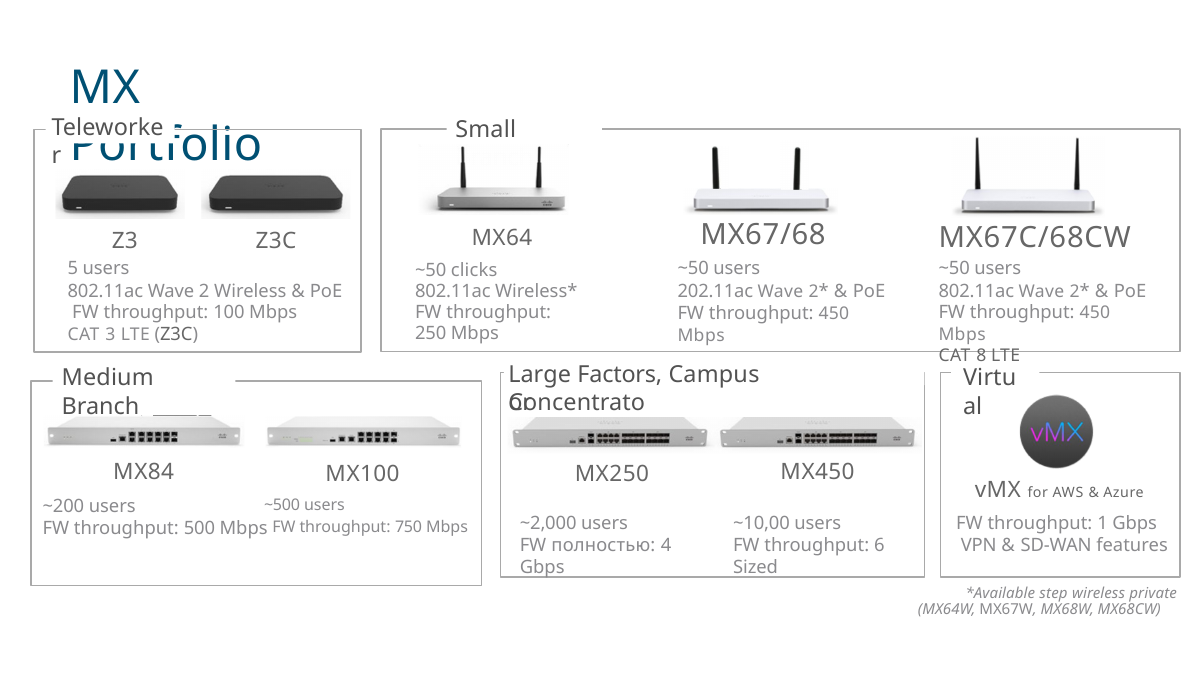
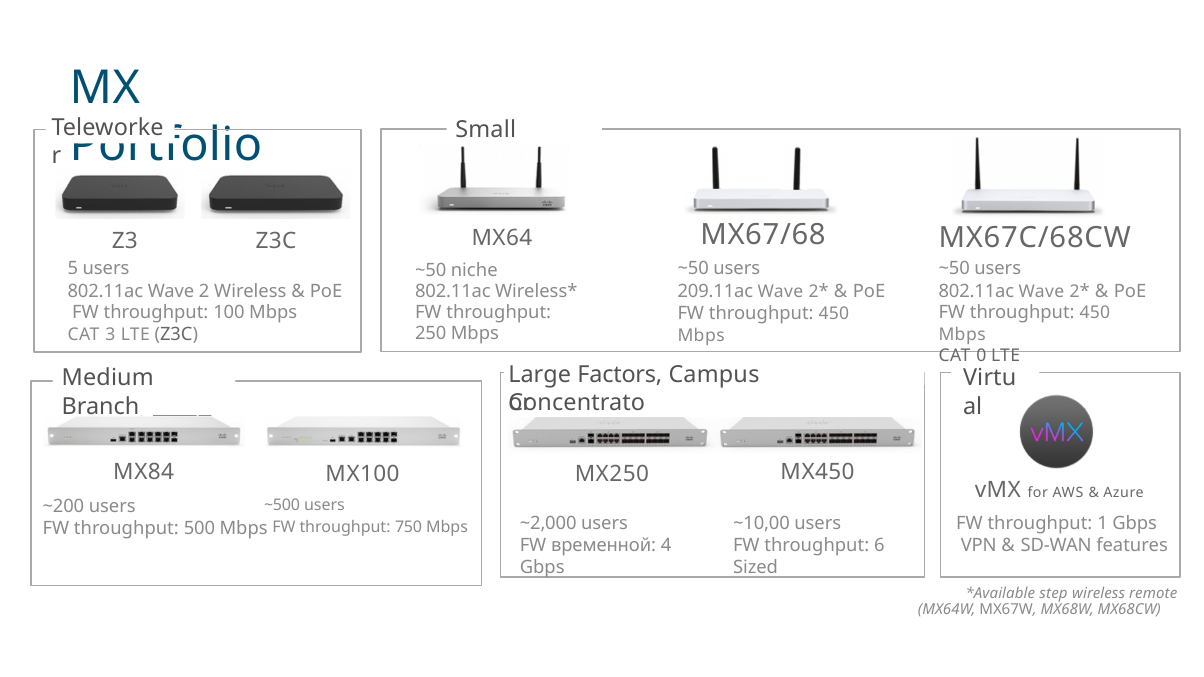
clicks: clicks -> niche (474, 270)
202.11ac: 202.11ac -> 209.11ac (715, 292)
8: 8 -> 0 (981, 356)
полностью: полностью -> временной (604, 546)
private: private -> remote (1153, 593)
